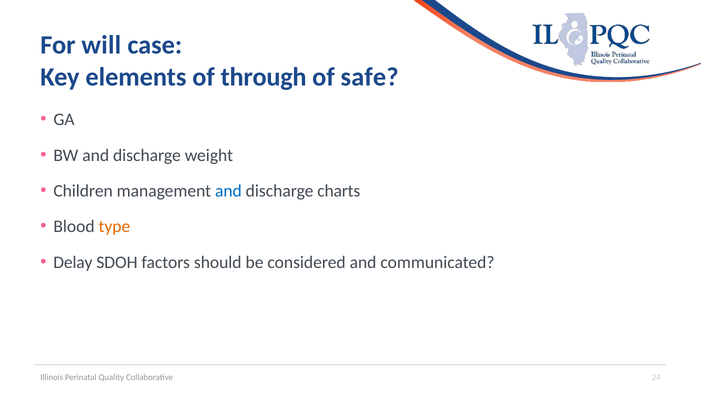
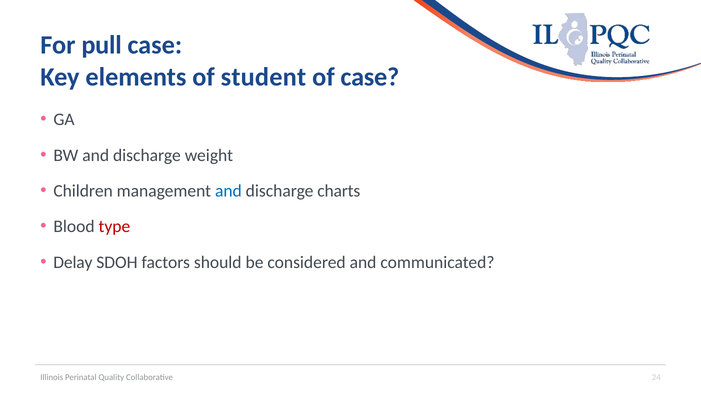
will: will -> pull (102, 45)
through: through -> student (263, 77)
of safe: safe -> case (370, 77)
type colour: orange -> red (114, 226)
